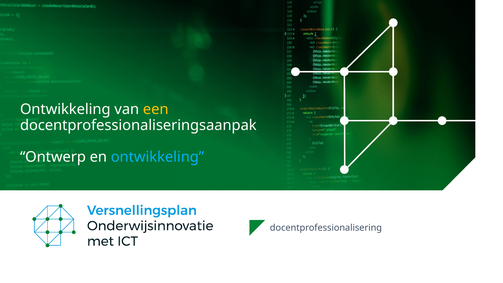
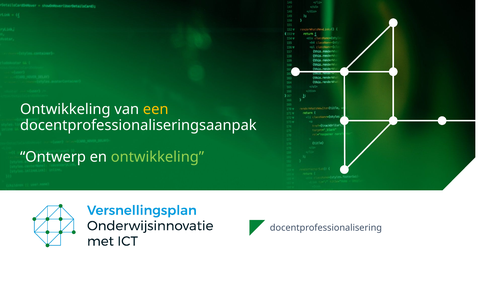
ontwikkeling colour: light blue -> light green (157, 157)
